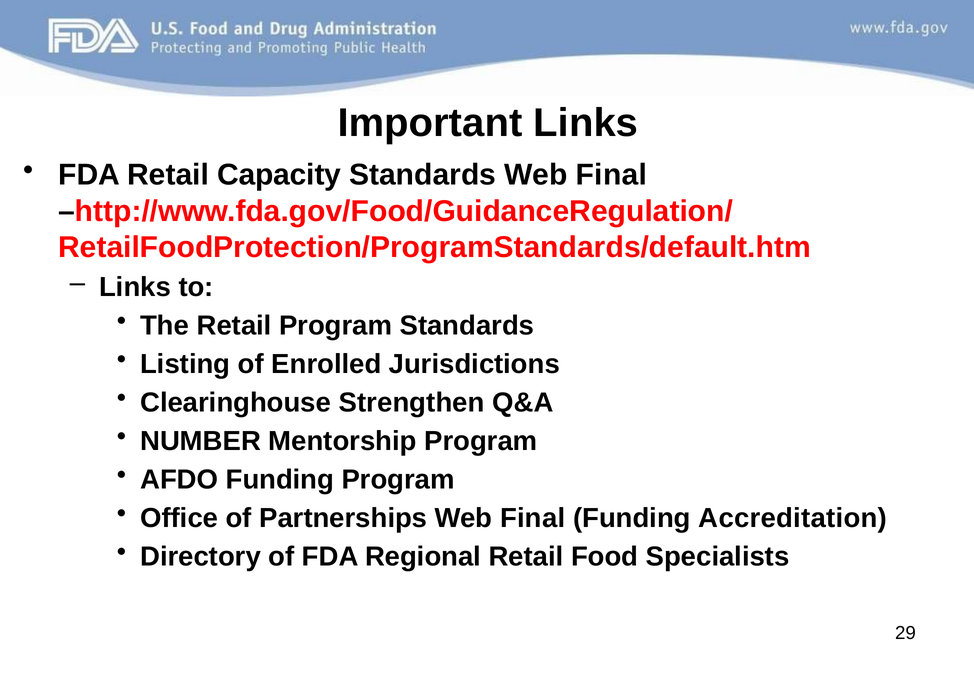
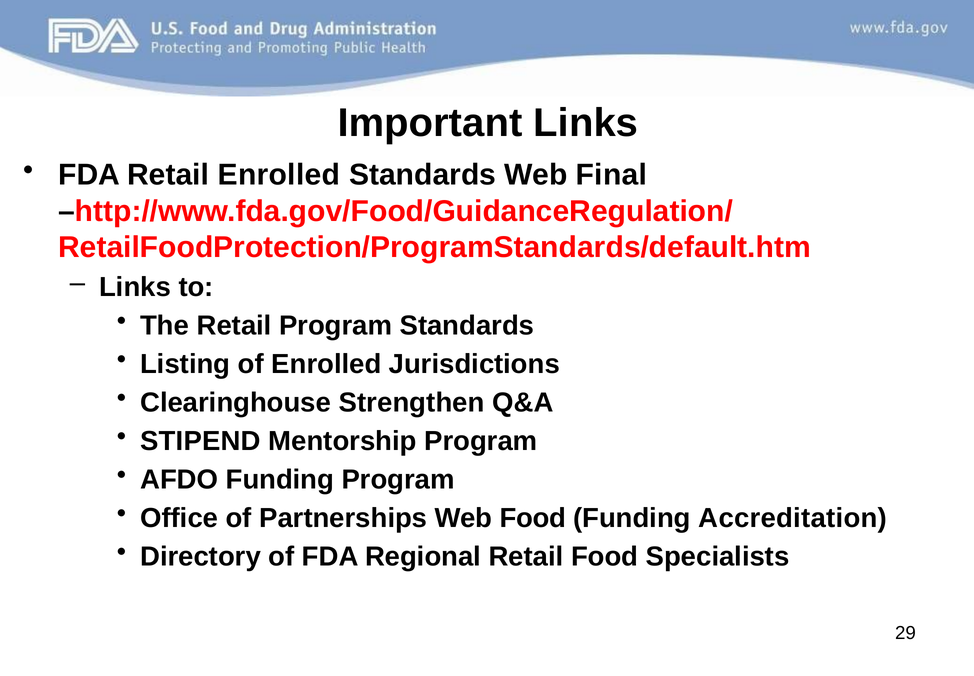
Retail Capacity: Capacity -> Enrolled (279, 175)
NUMBER: NUMBER -> STIPEND (200, 441)
Partnerships Web Final: Final -> Food (533, 519)
